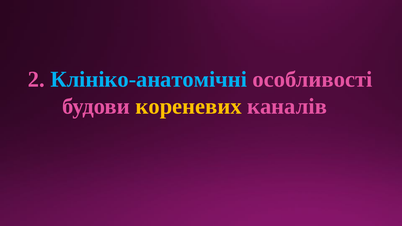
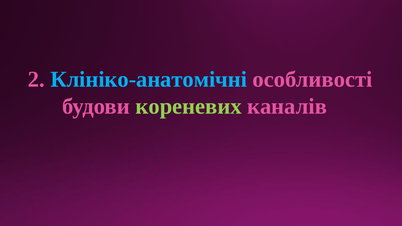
кореневих colour: yellow -> light green (189, 107)
